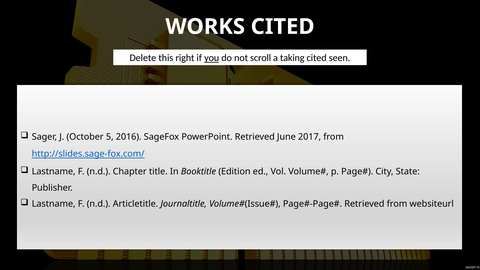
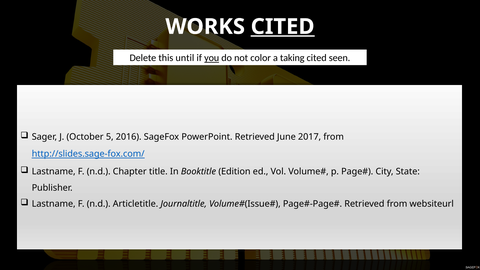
CITED underline: none -> present (283, 27)
right: right -> until (185, 58)
scroll: scroll -> color (261, 58)
